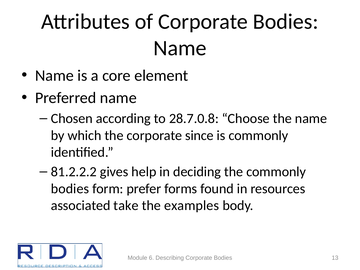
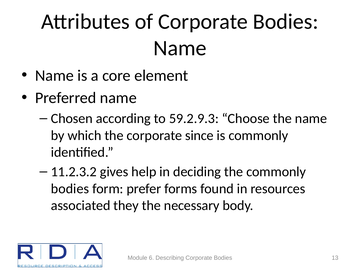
28.7.0.8: 28.7.0.8 -> 59.2.9.3 (194, 119)
81.2.2.2: 81.2.2.2 -> 11.2.3.2 (74, 172)
take: take -> they (126, 205)
examples: examples -> necessary (192, 205)
